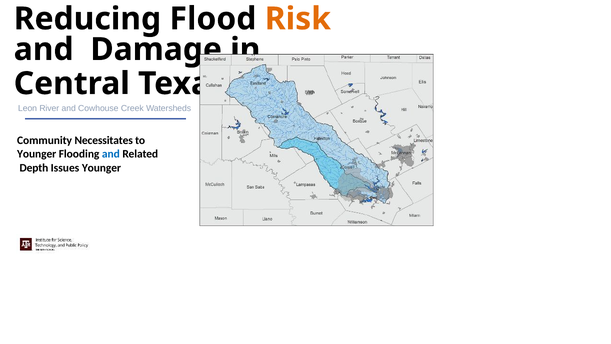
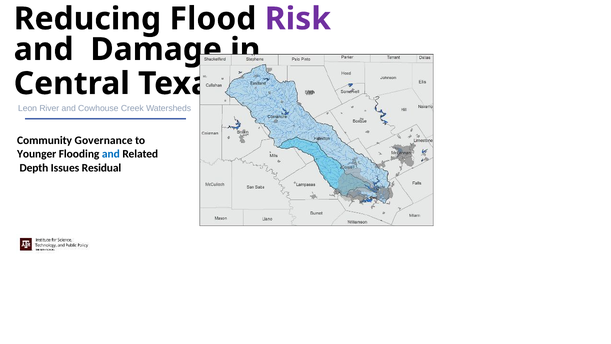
Risk colour: orange -> purple (298, 19)
Necessitates: Necessitates -> Governance (104, 140)
Issues Younger: Younger -> Residual (101, 168)
